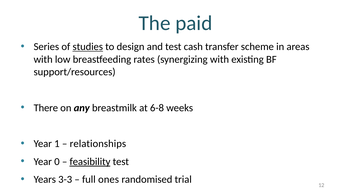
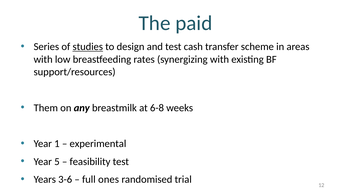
There: There -> Them (46, 108)
relationships: relationships -> experimental (98, 144)
0: 0 -> 5 (57, 162)
feasibility underline: present -> none (90, 162)
3-3: 3-3 -> 3-6 (65, 180)
